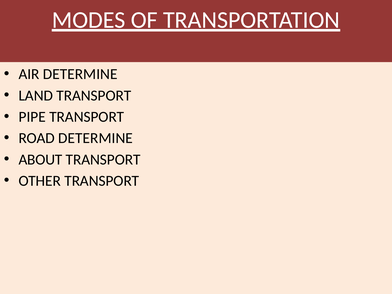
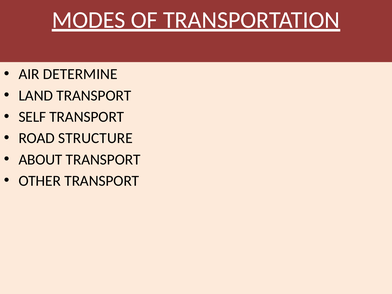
PIPE: PIPE -> SELF (32, 117)
ROAD DETERMINE: DETERMINE -> STRUCTURE (96, 138)
